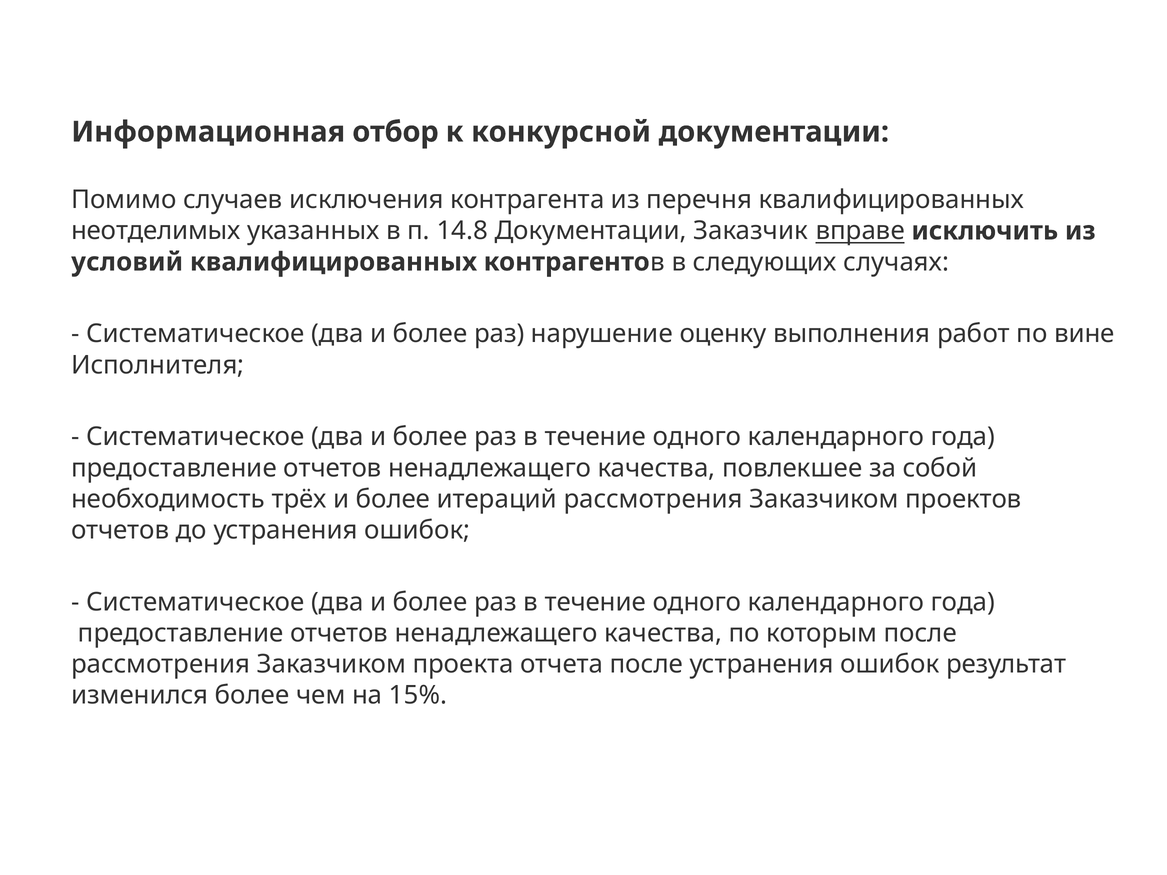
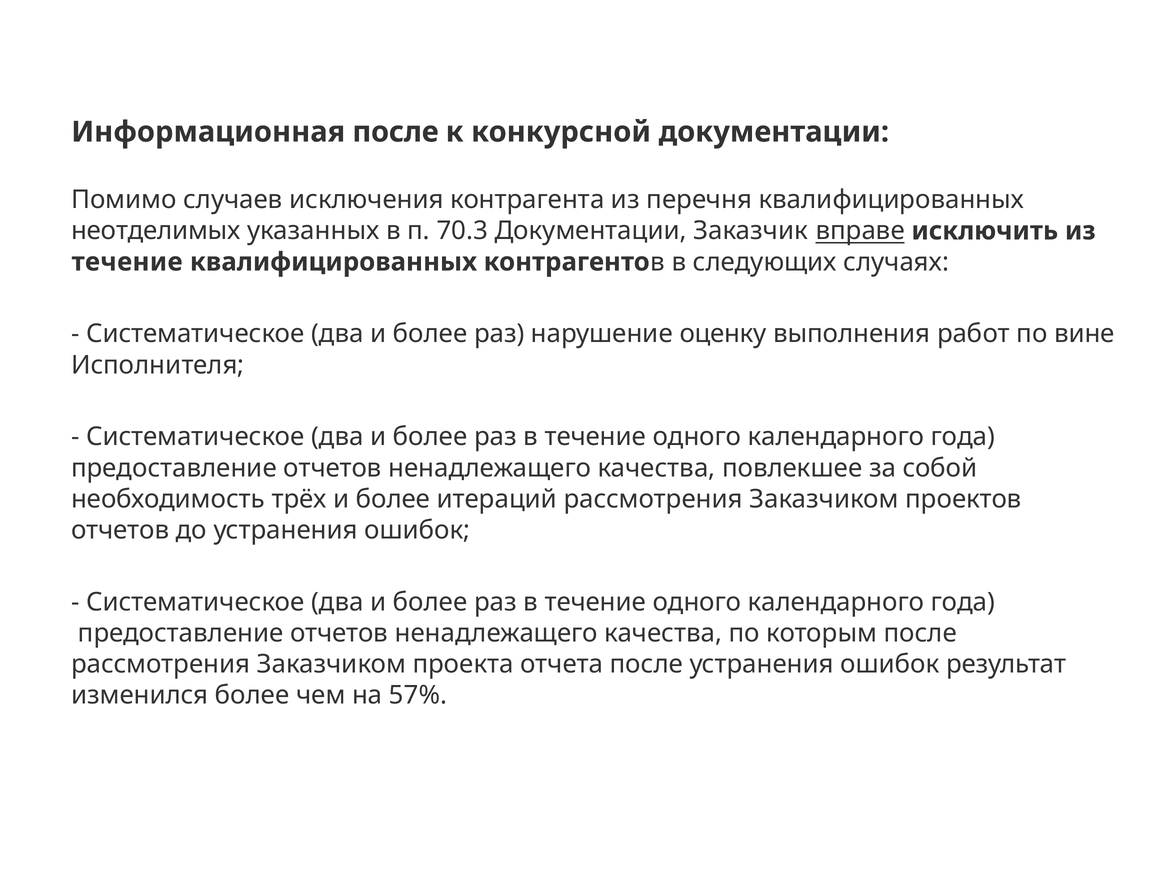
Информационная отбор: отбор -> после (396, 132)
14.8: 14.8 -> 70.3 (462, 231)
условий: условий -> течение (127, 262)
15%: 15% -> 57% (418, 696)
